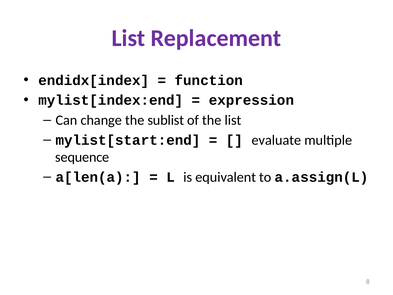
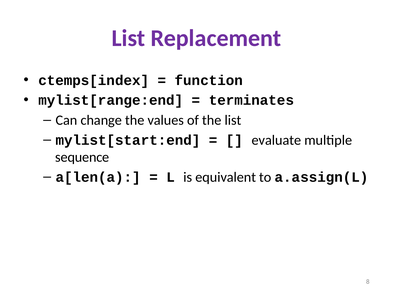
endidx[index: endidx[index -> ctemps[index (94, 80)
mylist[index:end: mylist[index:end -> mylist[range:end (111, 100)
expression: expression -> terminates (251, 100)
sublist: sublist -> values (166, 120)
